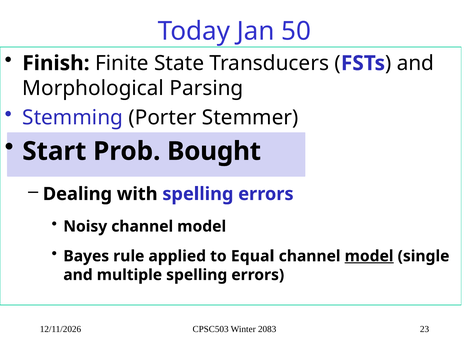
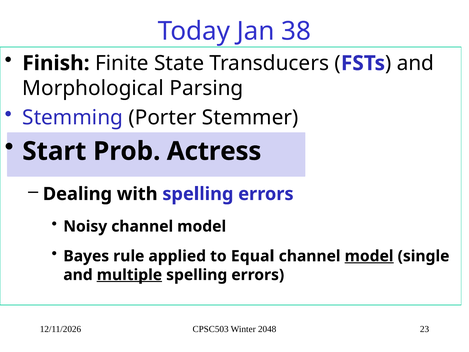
50: 50 -> 38 (296, 31)
Bought: Bought -> Actress (214, 151)
multiple underline: none -> present (129, 275)
2083: 2083 -> 2048 (267, 329)
